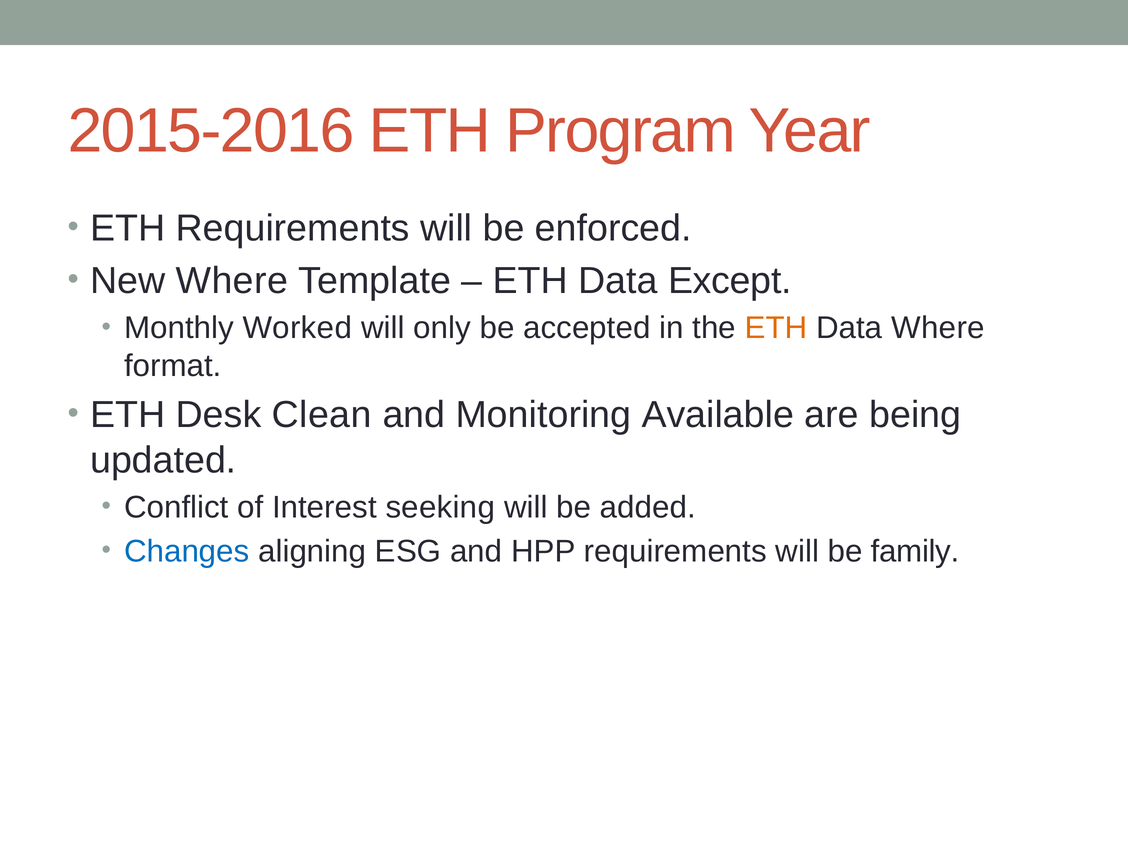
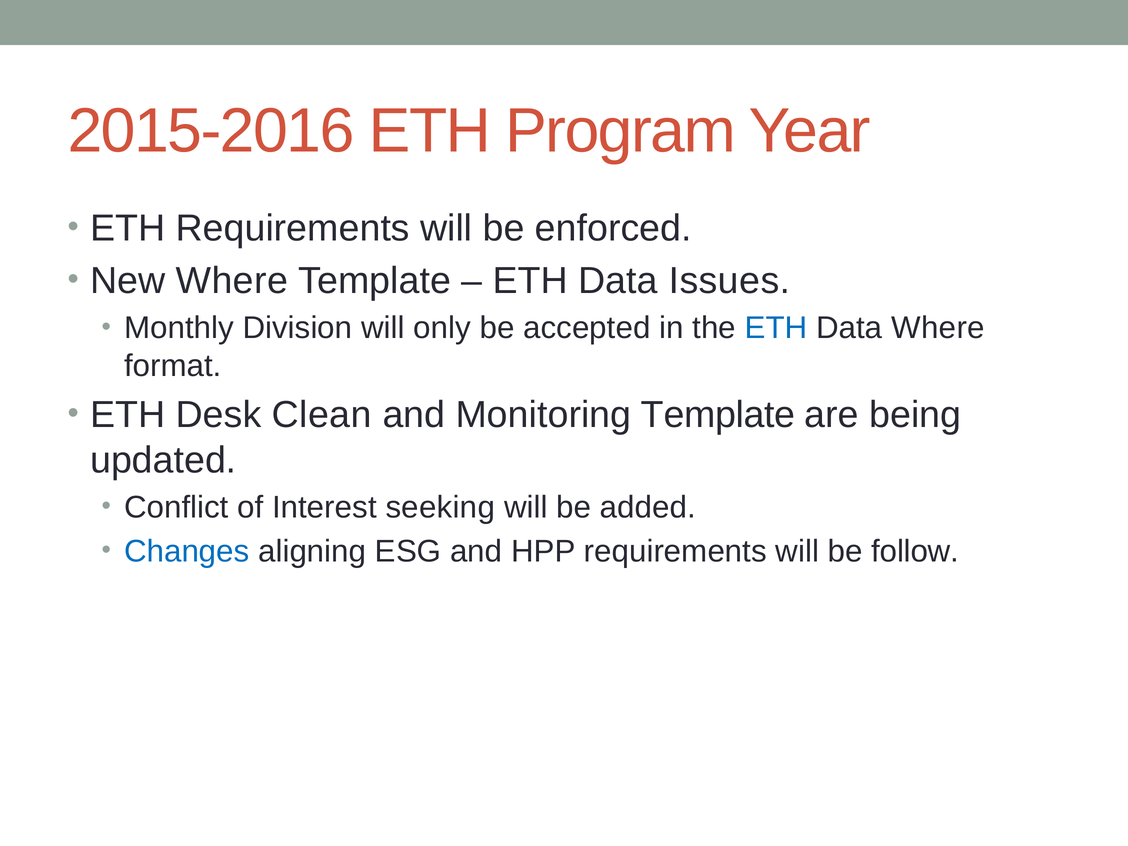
Except: Except -> Issues (729, 281)
Worked: Worked -> Division (297, 328)
ETH colour: orange -> blue (776, 328)
Monitoring Available: Available -> Template (718, 415)
family: family -> follow (915, 551)
